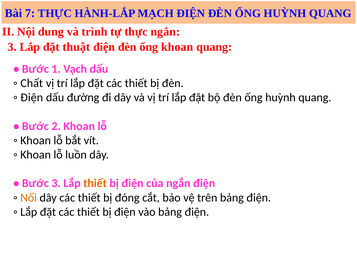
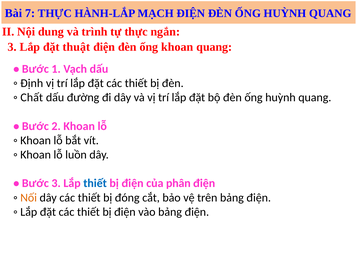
Chất: Chất -> Định (32, 83)
Điện: Điện -> Chất (32, 97)
thiết colour: orange -> blue (95, 183)
của ngắn: ngắn -> phân (178, 183)
